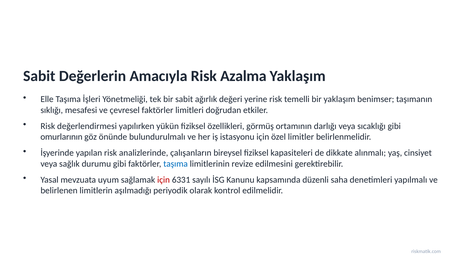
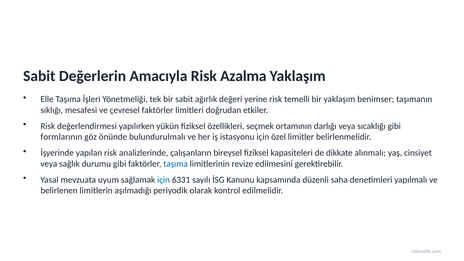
görmüş: görmüş -> seçmek (260, 126)
omurlarının: omurlarının -> formlarının (61, 137)
için colour: red -> blue (164, 180)
